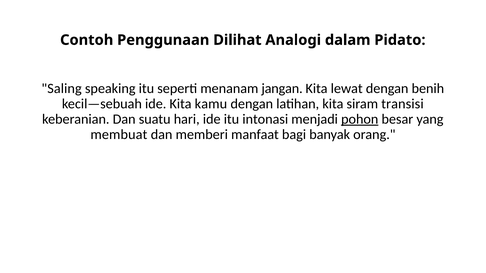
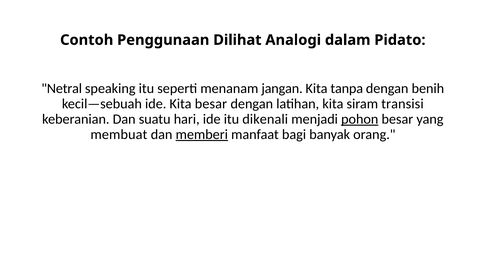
Saling: Saling -> Netral (62, 89)
lewat: lewat -> tanpa (347, 89)
Kita kamu: kamu -> besar (211, 104)
intonasi: intonasi -> dikenali (265, 119)
memberi underline: none -> present (202, 135)
